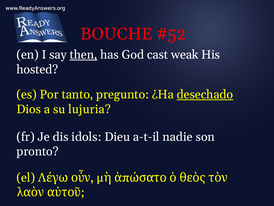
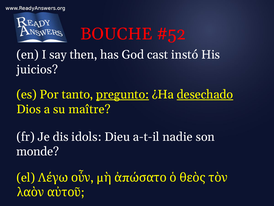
then underline: present -> none (83, 55)
weak: weak -> instó (185, 55)
hosted: hosted -> juicios (37, 69)
pregunto underline: none -> present (123, 94)
lujuria: lujuria -> maître (89, 109)
pronto: pronto -> monde (38, 151)
